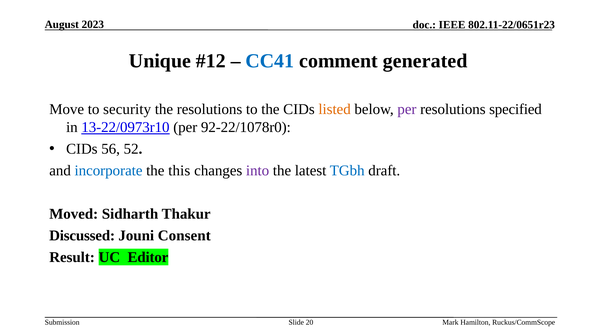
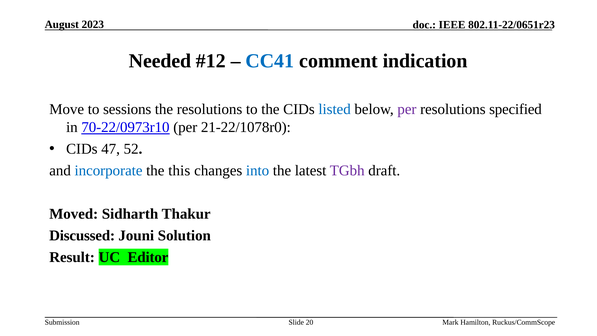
Unique: Unique -> Needed (160, 61)
generated: generated -> indication (425, 61)
security: security -> sessions (127, 109)
listed colour: orange -> blue (335, 109)
13-22/0973r10: 13-22/0973r10 -> 70-22/0973r10 (125, 127)
92-22/1078r0: 92-22/1078r0 -> 21-22/1078r0 (246, 127)
56: 56 -> 47 (111, 149)
into colour: purple -> blue (258, 170)
TGbh colour: blue -> purple (347, 170)
Consent: Consent -> Solution (184, 235)
